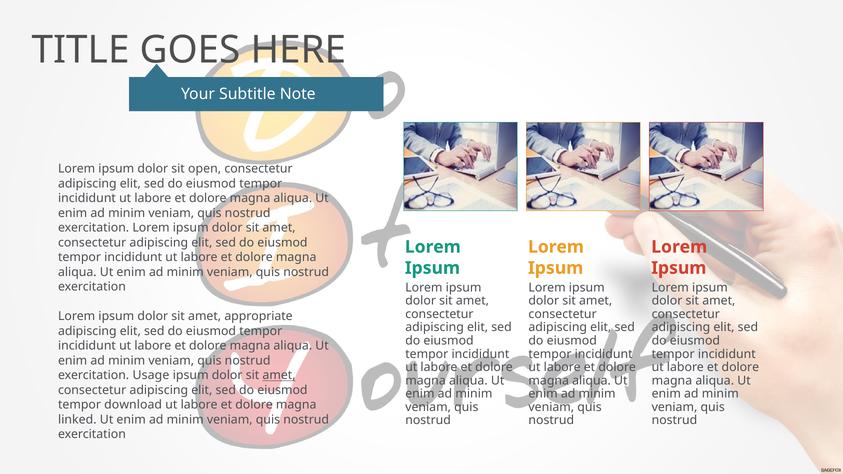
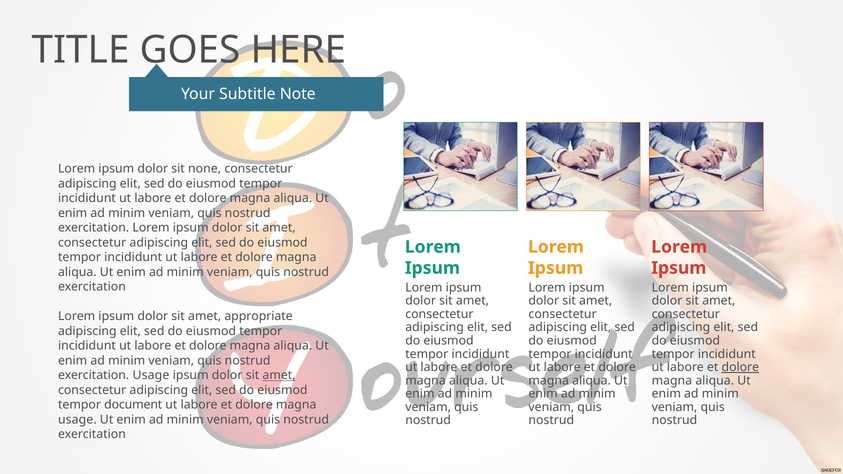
open: open -> none (205, 169)
dolore underline: none -> present (740, 367)
download: download -> document (133, 405)
linked: linked -> usage (77, 420)
